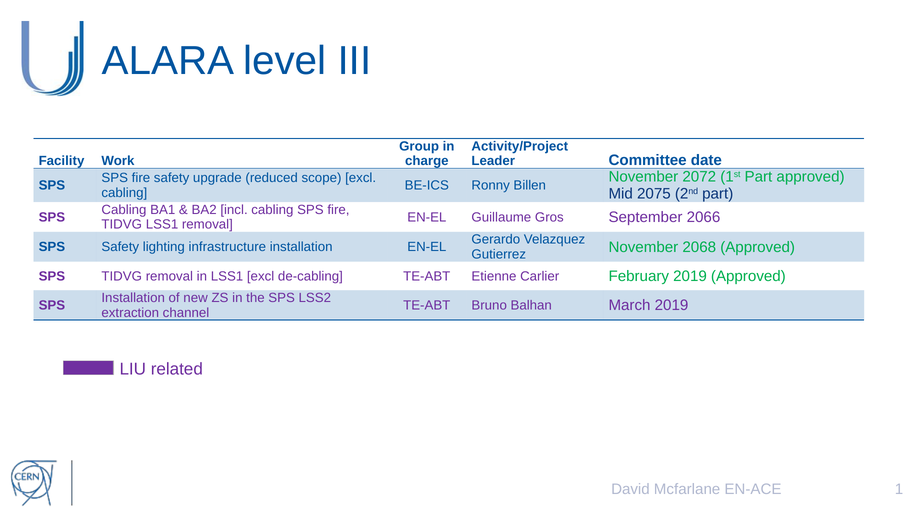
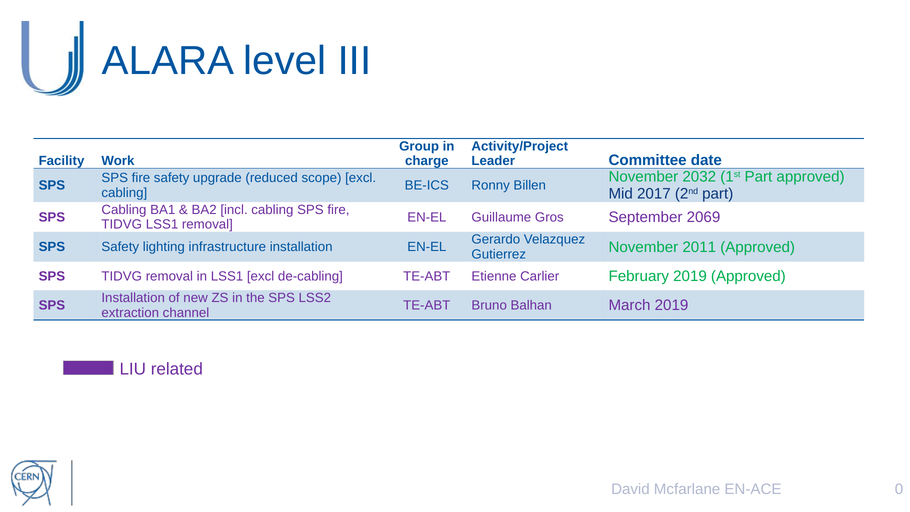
2072: 2072 -> 2032 (699, 177)
2075: 2075 -> 2017 (654, 194)
2066: 2066 -> 2069 (703, 217)
2068: 2068 -> 2011 (699, 247)
1: 1 -> 0 (899, 489)
